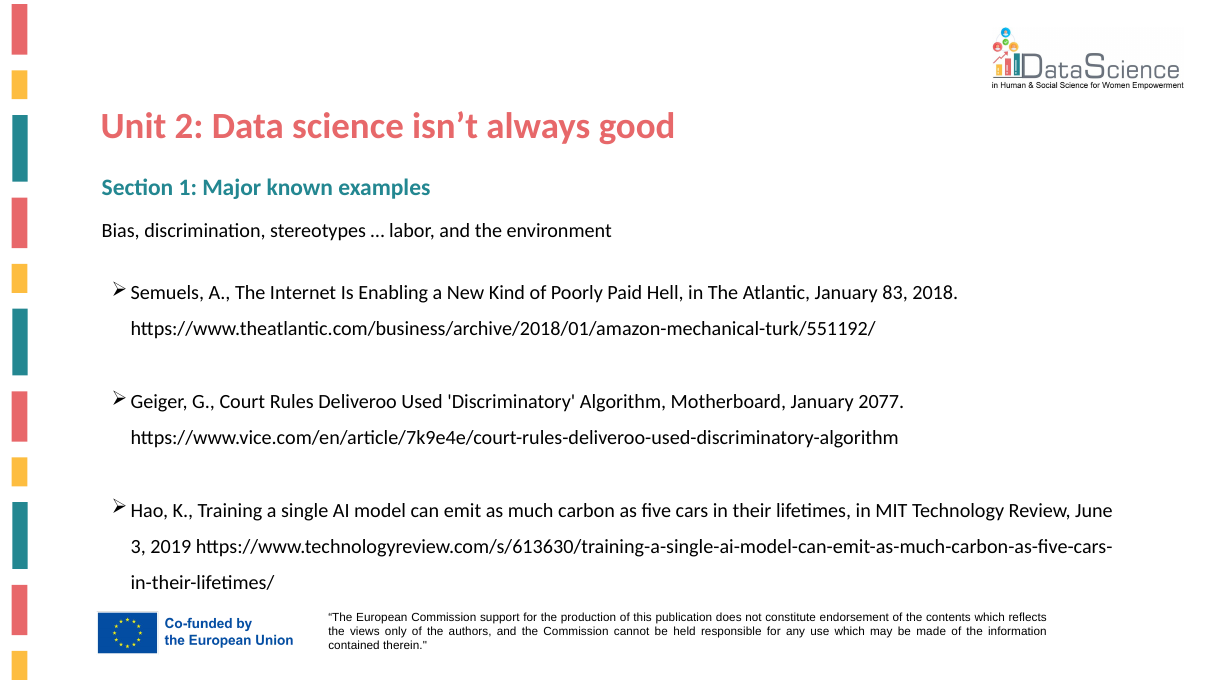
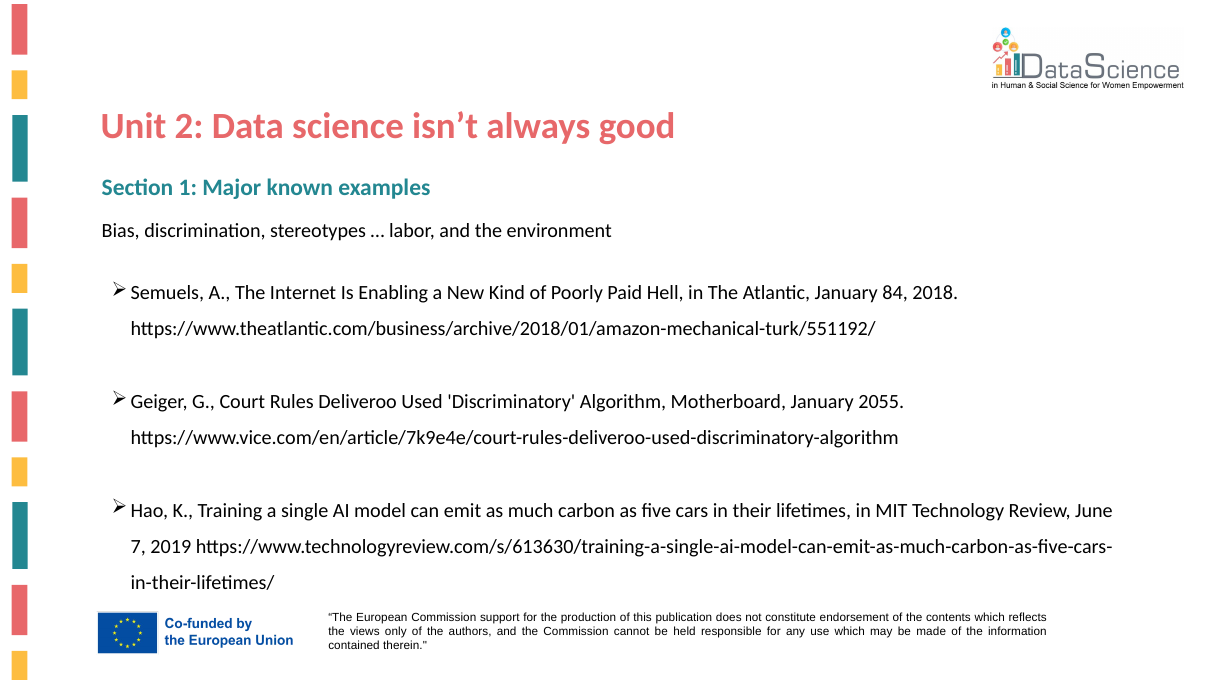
83: 83 -> 84 (895, 293)
2077: 2077 -> 2055 (881, 402)
3: 3 -> 7 (138, 547)
